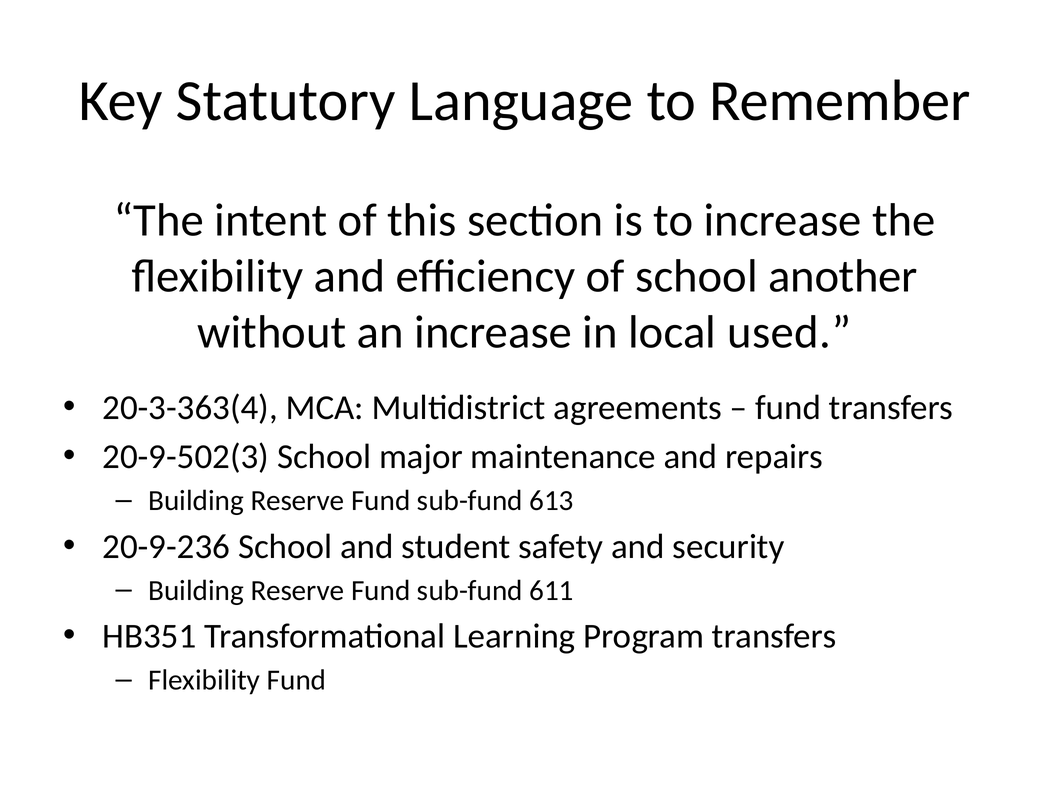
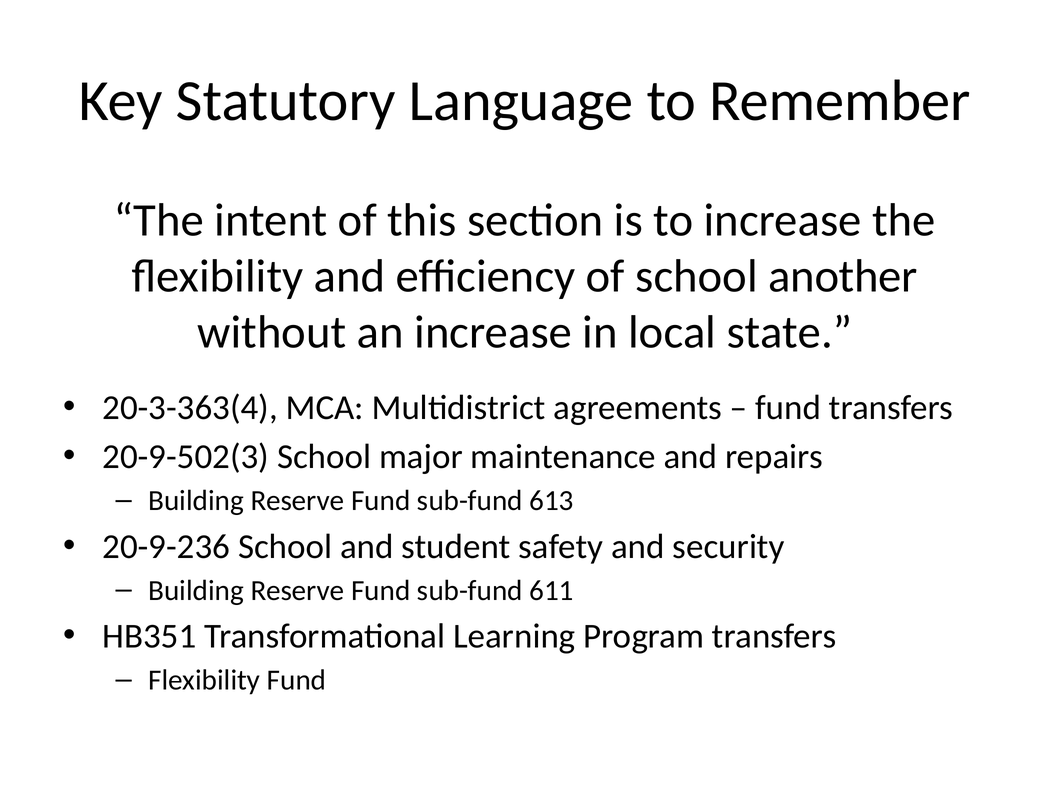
used: used -> state (789, 332)
